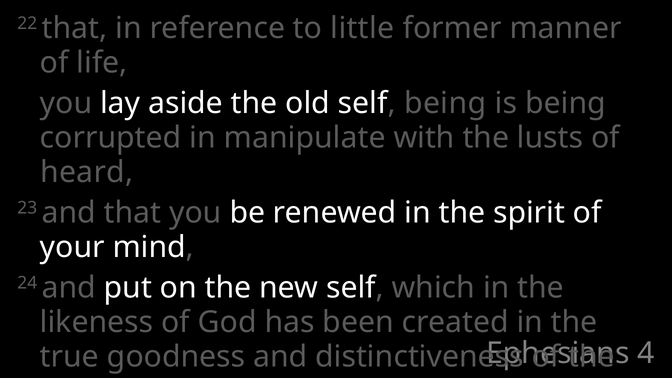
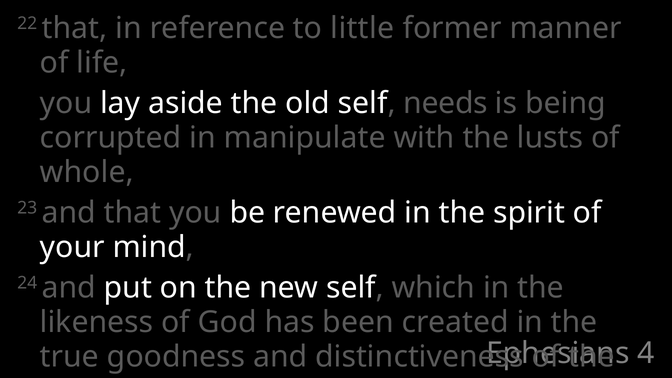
self being: being -> needs (445, 103)
heard: heard -> whole (87, 172)
